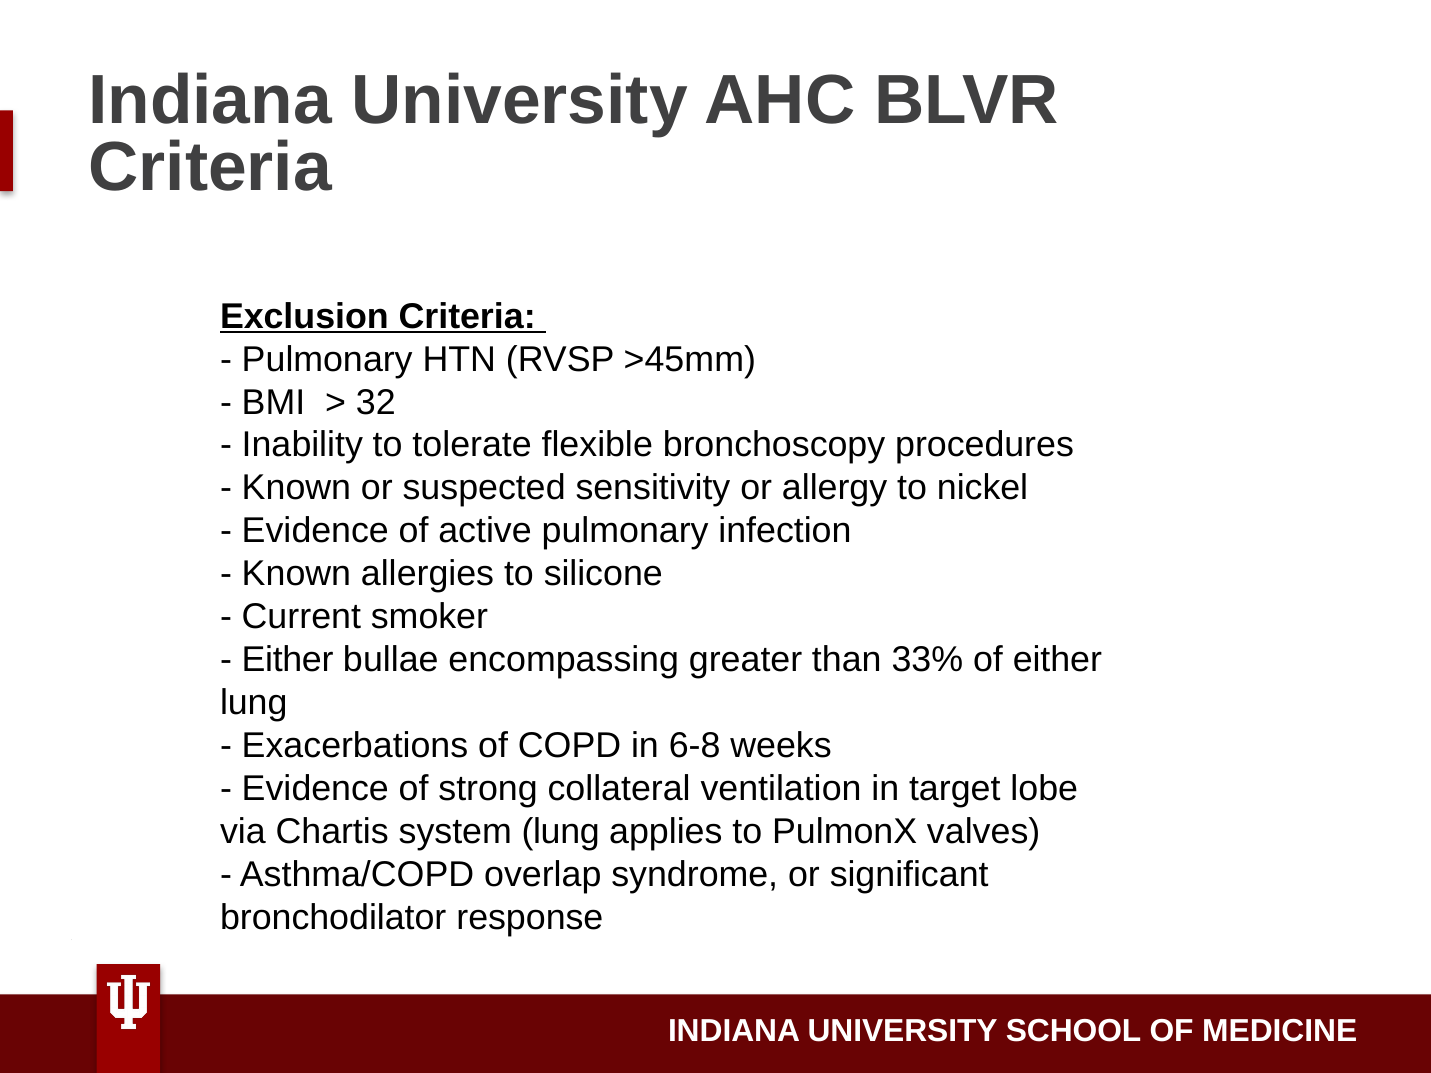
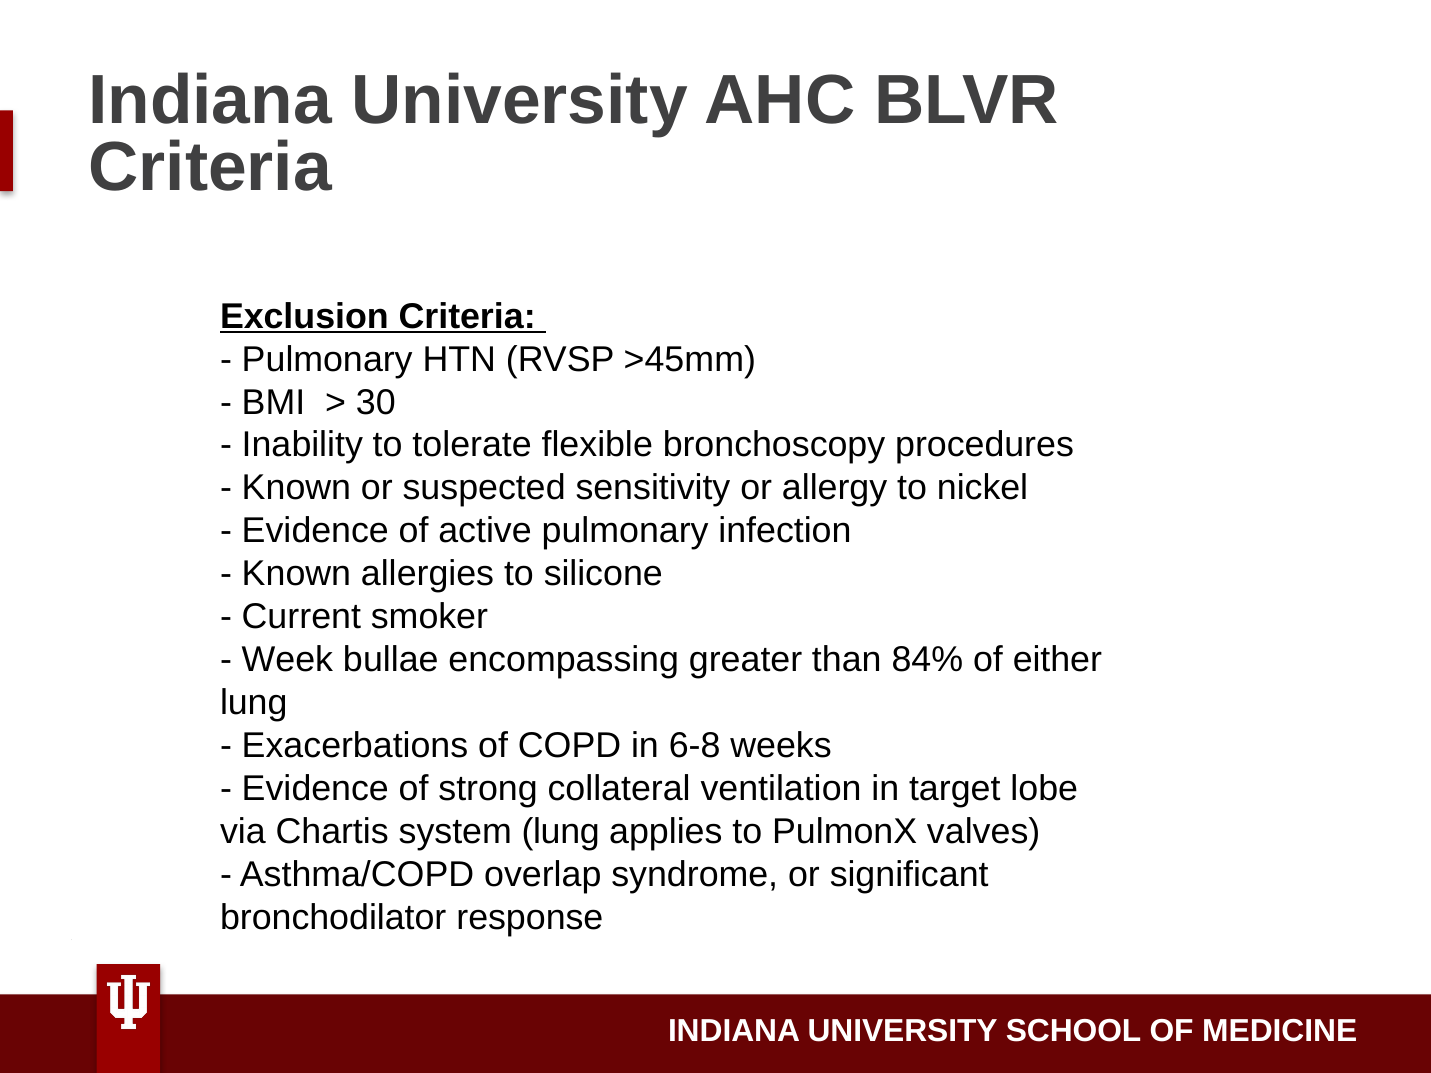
32: 32 -> 30 (376, 402)
Either: Either -> Week (287, 660)
33%: 33% -> 84% (927, 660)
